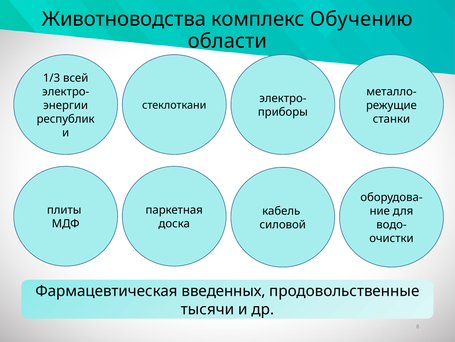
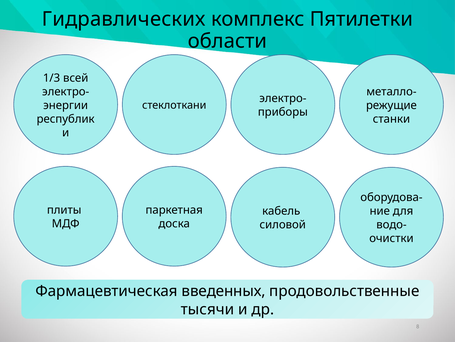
Животноводства: Животноводства -> Гидравлических (124, 19)
Обучению: Обучению -> Пятилетки (361, 19)
